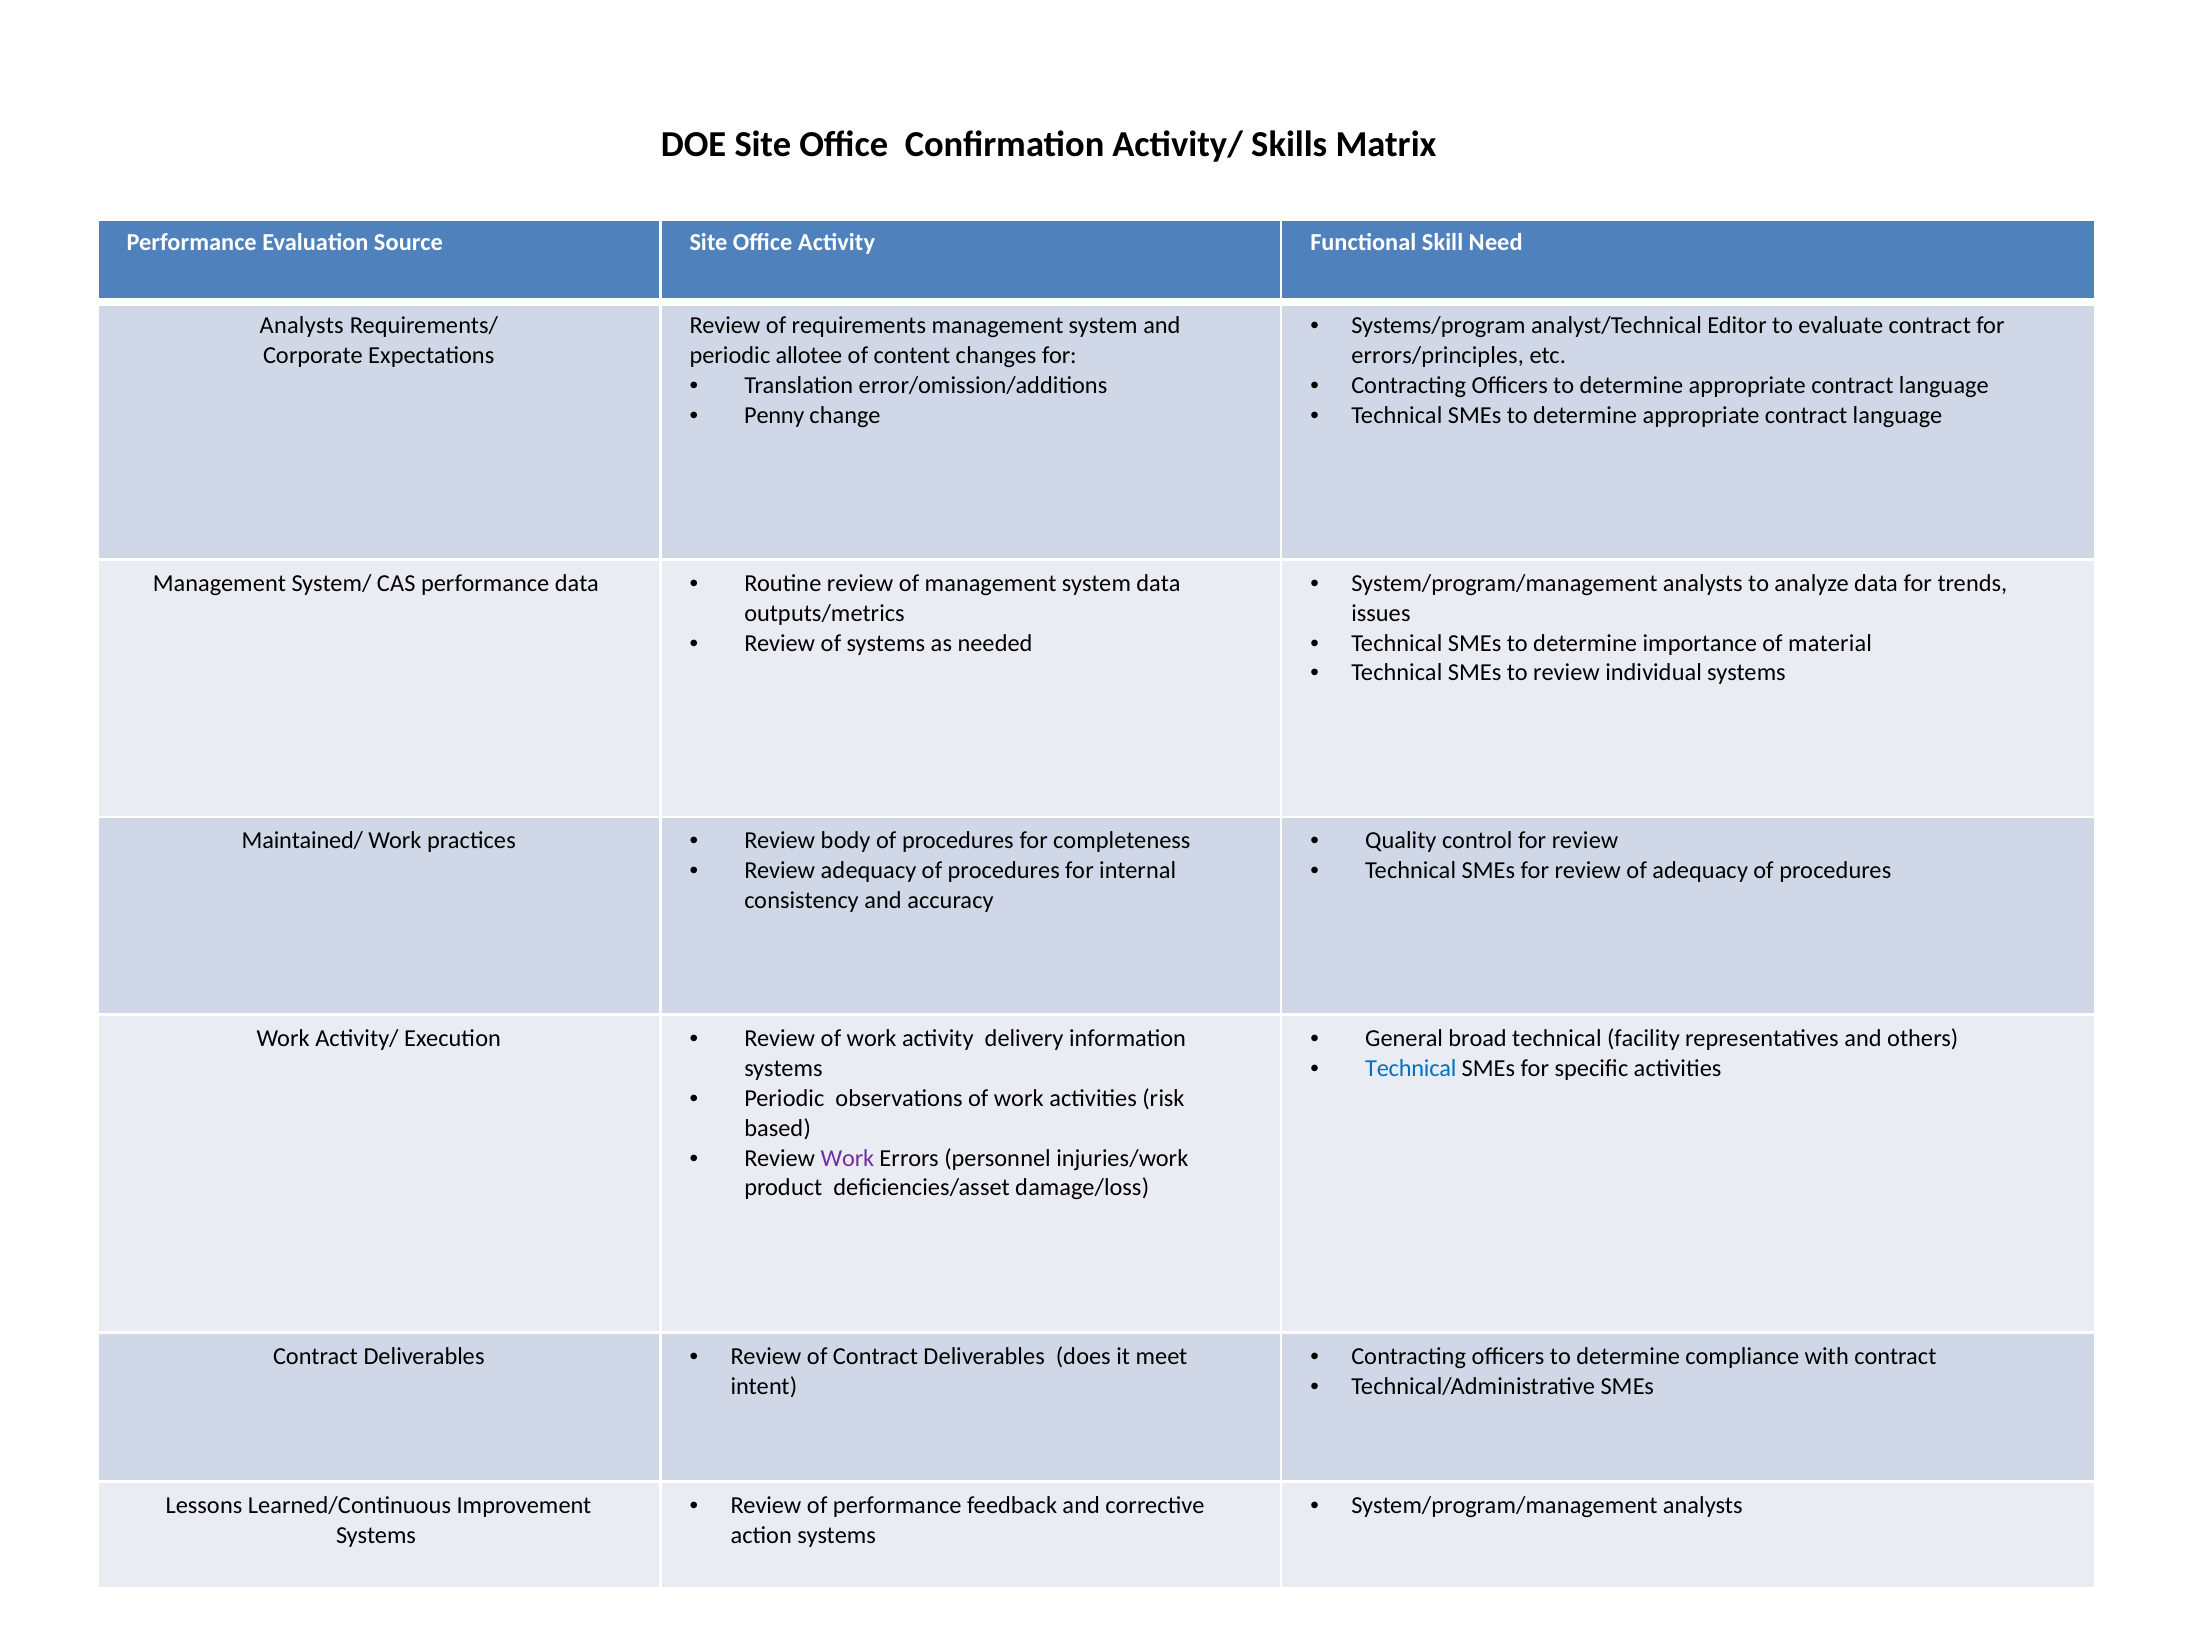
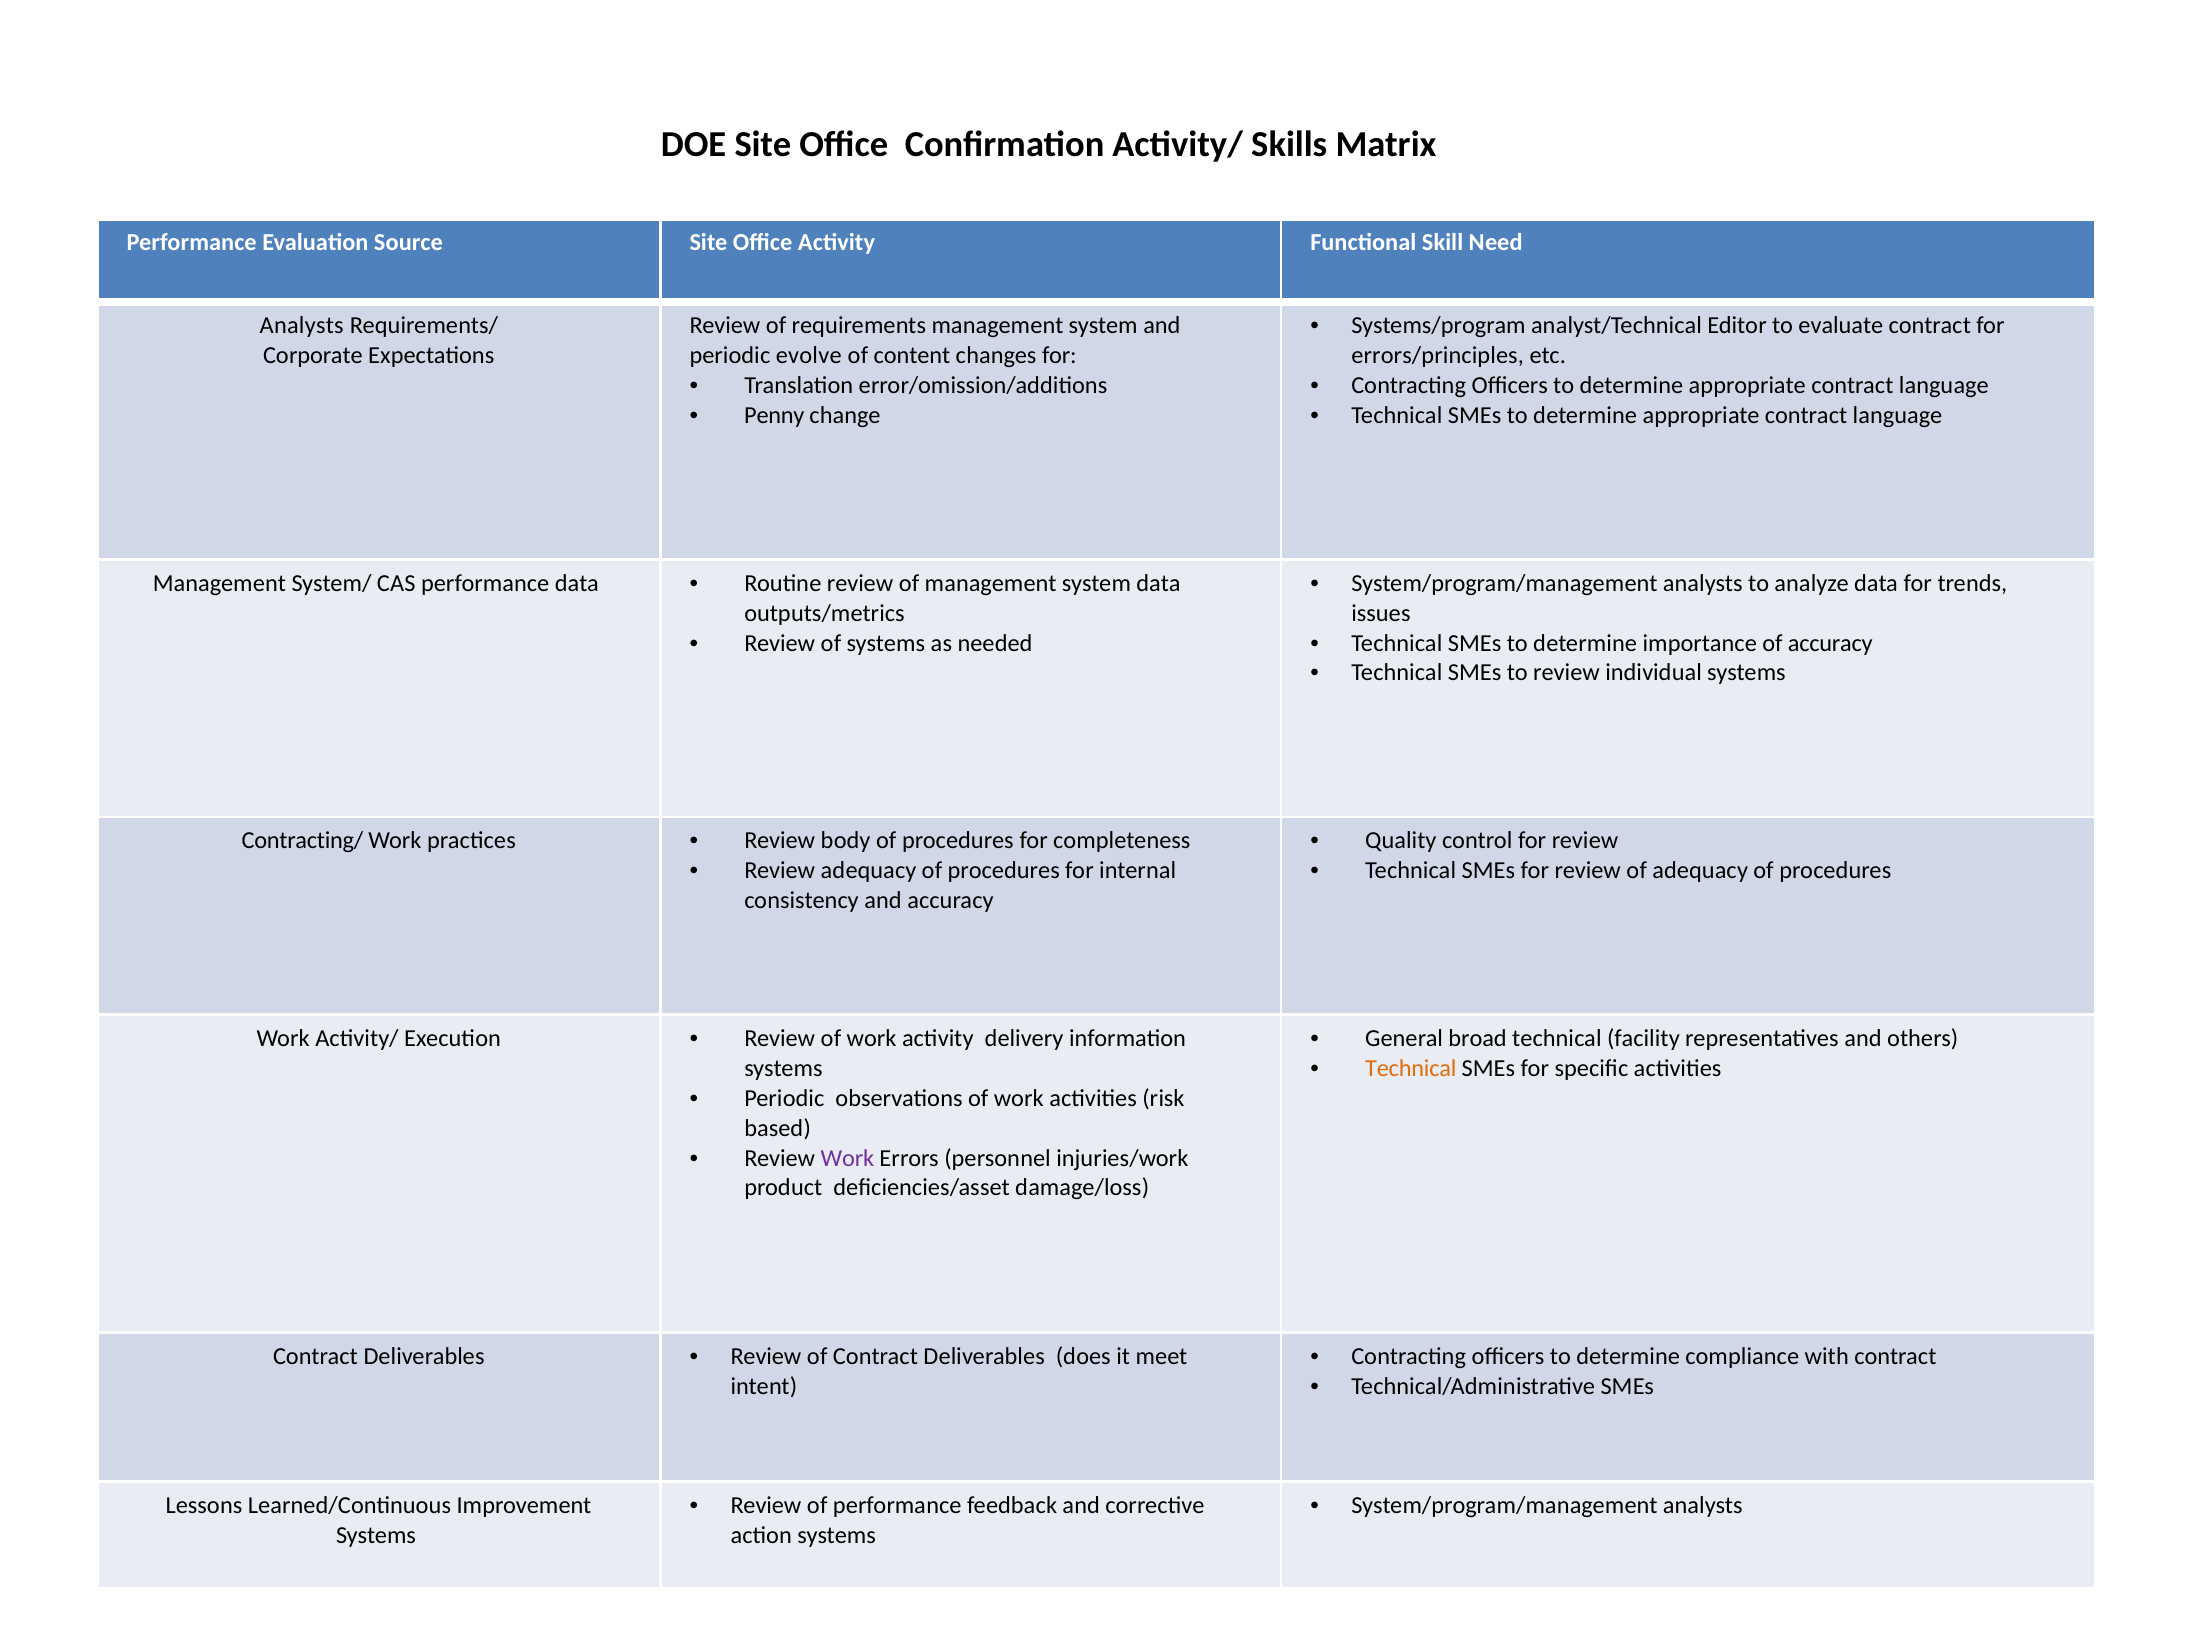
allotee: allotee -> evolve (809, 355)
of material: material -> accuracy (1830, 643)
Maintained/: Maintained/ -> Contracting/ (302, 841)
Technical colour: blue -> orange (1411, 1068)
